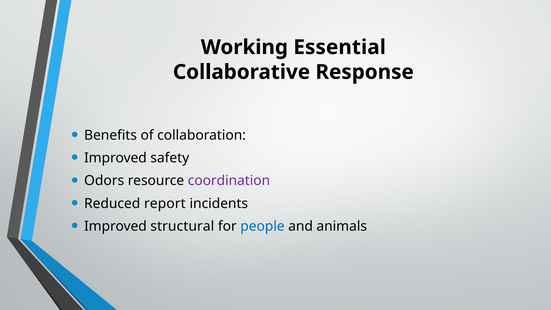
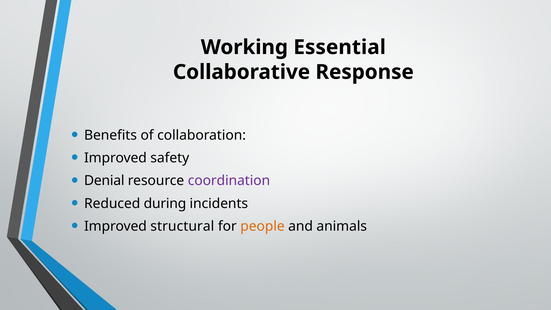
Odors: Odors -> Denial (104, 181)
report: report -> during (165, 203)
people colour: blue -> orange (262, 226)
